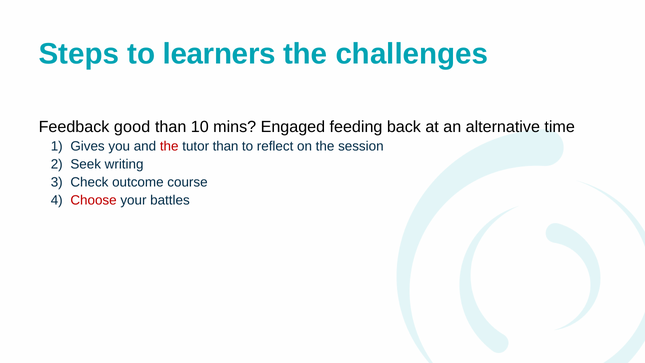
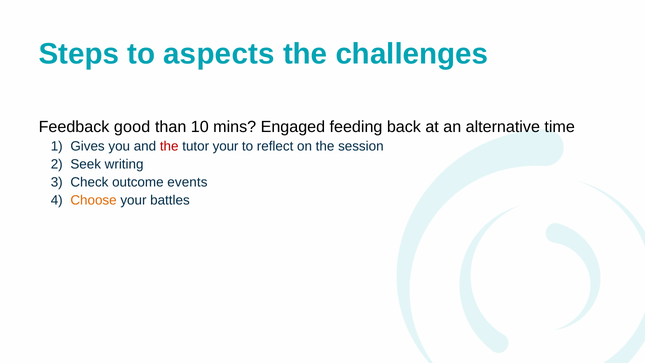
learners: learners -> aspects (219, 54)
tutor than: than -> your (226, 146)
course: course -> events (187, 182)
Choose colour: red -> orange (94, 200)
